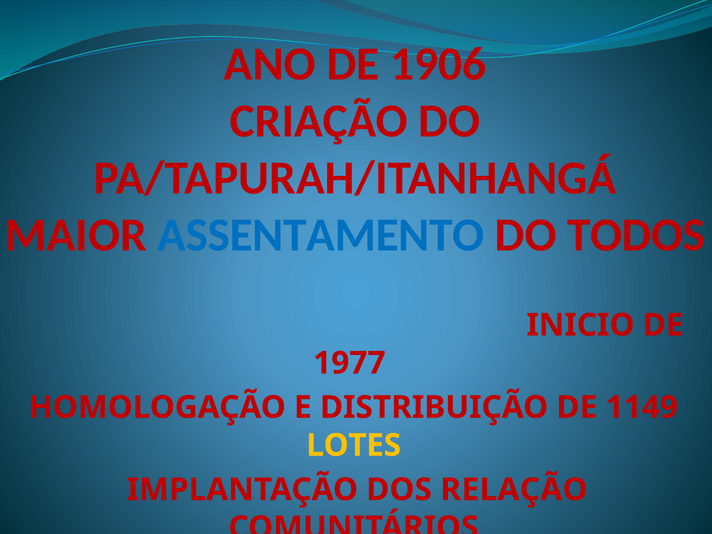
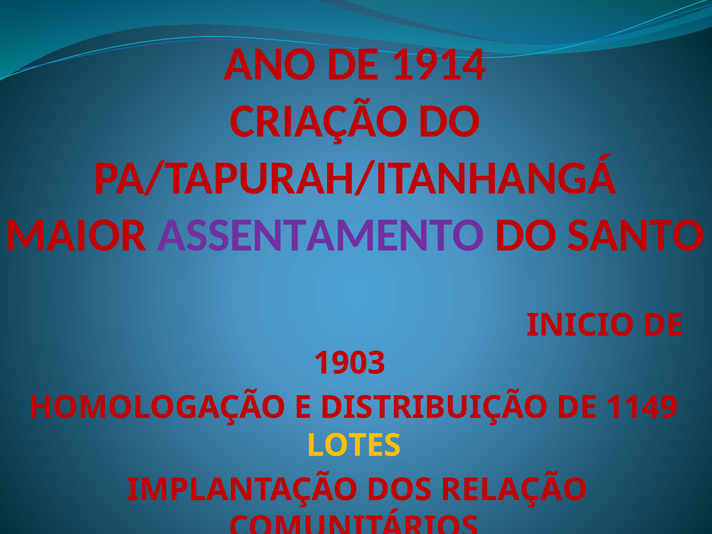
1906: 1906 -> 1914 (438, 64)
ASSENTAMENTO colour: blue -> purple (321, 235)
TODOS: TODOS -> SANTO (636, 235)
1977: 1977 -> 1903 (349, 363)
